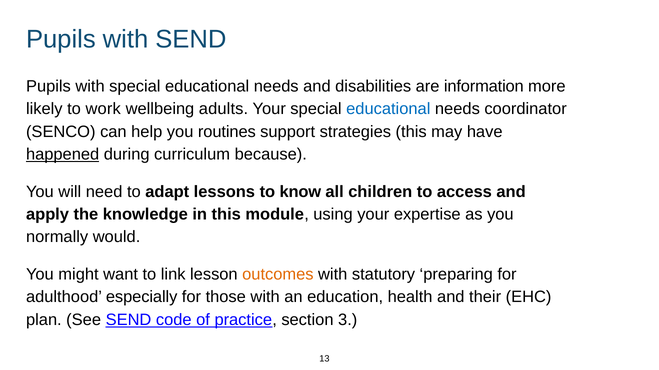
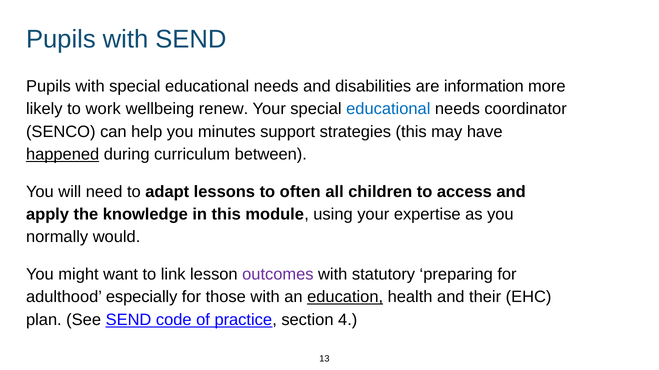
adults: adults -> renew (224, 109)
routines: routines -> minutes (227, 132)
because: because -> between (271, 155)
know: know -> often (300, 192)
outcomes colour: orange -> purple (278, 275)
education underline: none -> present (345, 298)
3: 3 -> 4 (348, 320)
